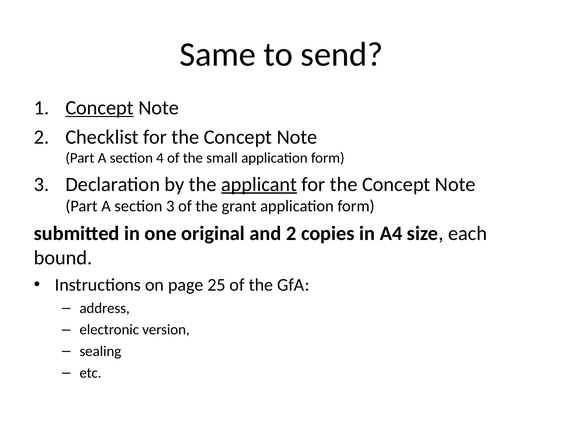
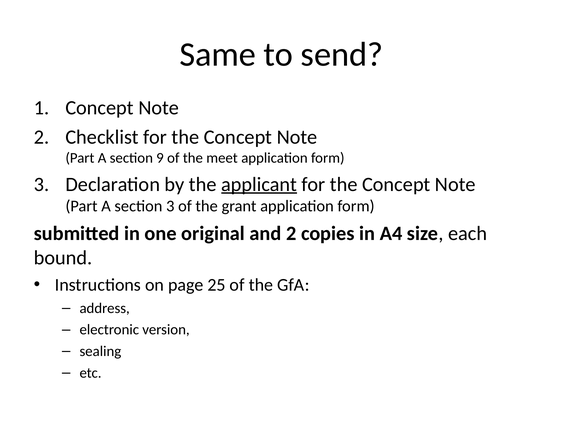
Concept underline: present -> none (100, 108)
4: 4 -> 9 (160, 158)
small: small -> meet (222, 158)
